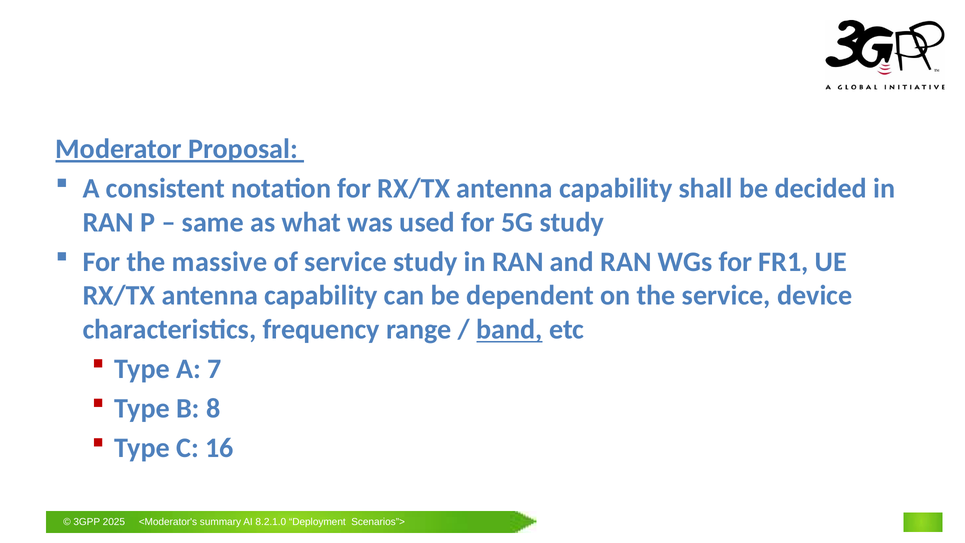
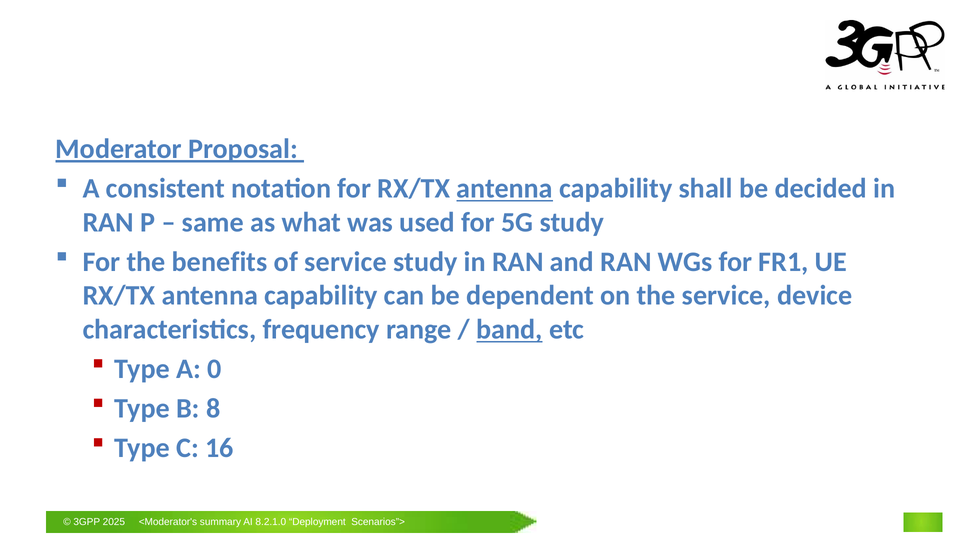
antenna underline: none -> present (505, 189)
massive: massive -> benefits (220, 262)
7: 7 -> 0 (214, 369)
